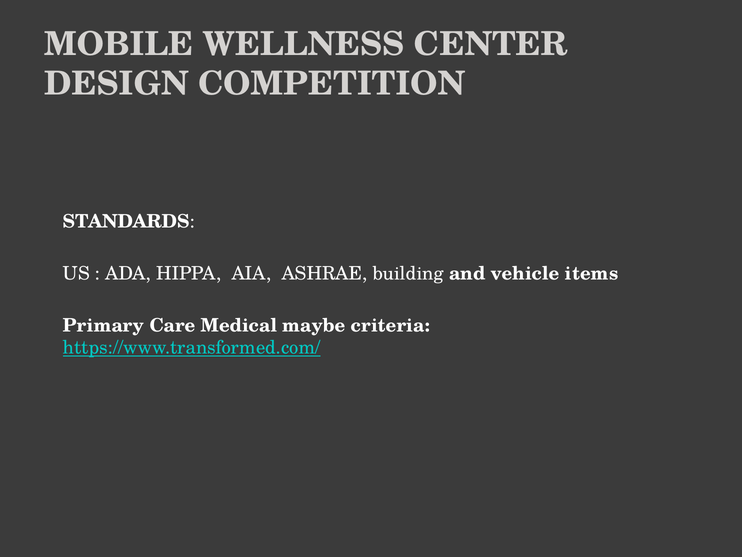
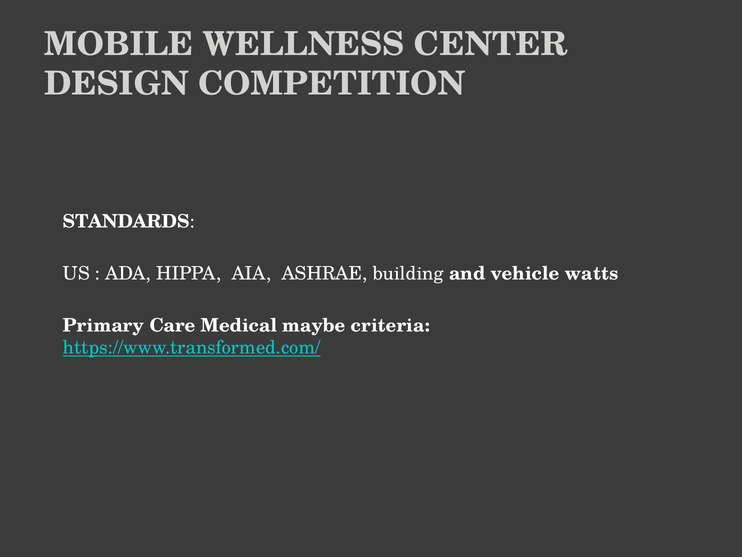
items: items -> watts (592, 273)
